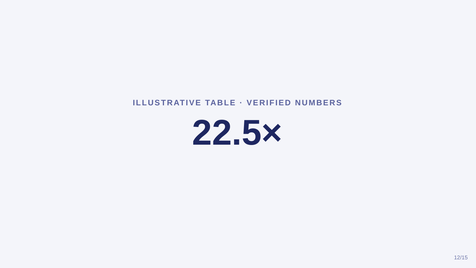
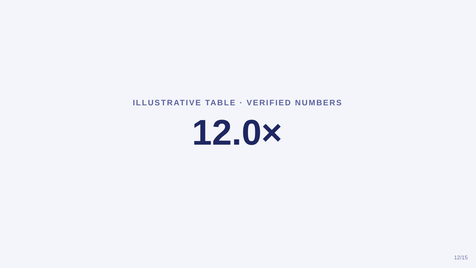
22.5×: 22.5× -> 12.0× (237, 133)
